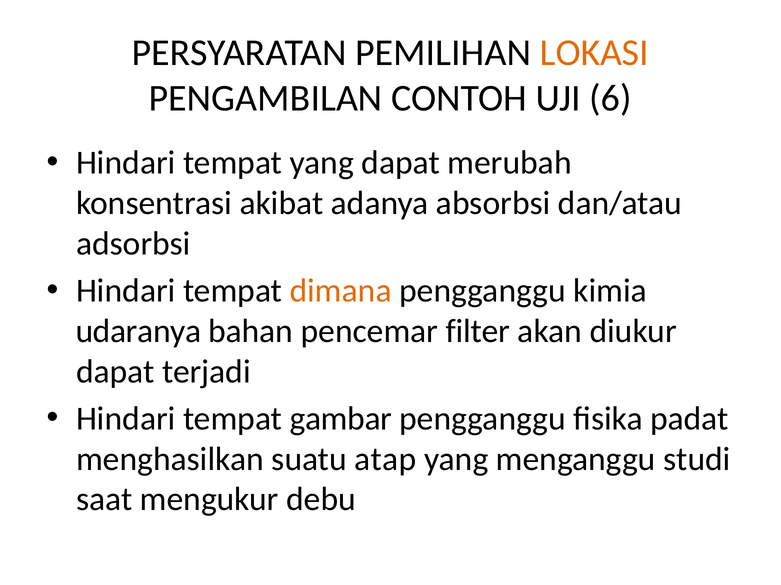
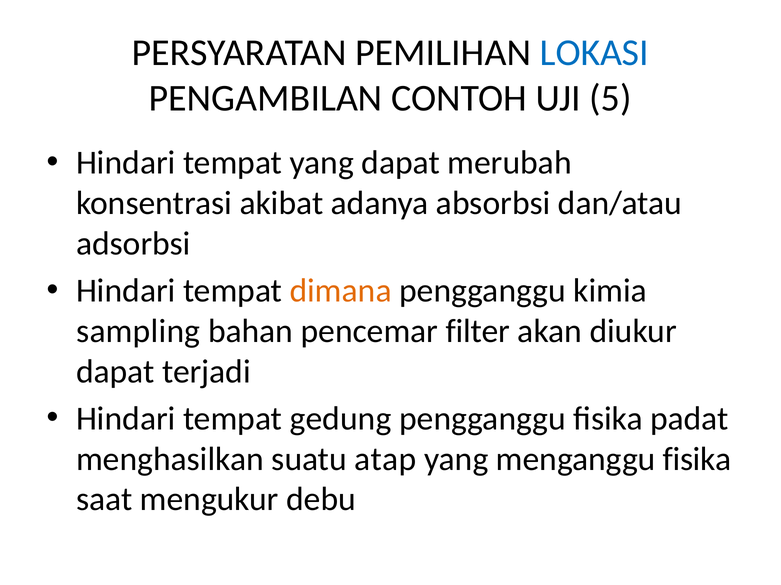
LOKASI colour: orange -> blue (594, 53)
6: 6 -> 5 (611, 98)
udaranya: udaranya -> sampling (138, 332)
gambar: gambar -> gedung (341, 419)
menganggu studi: studi -> fisika (697, 460)
